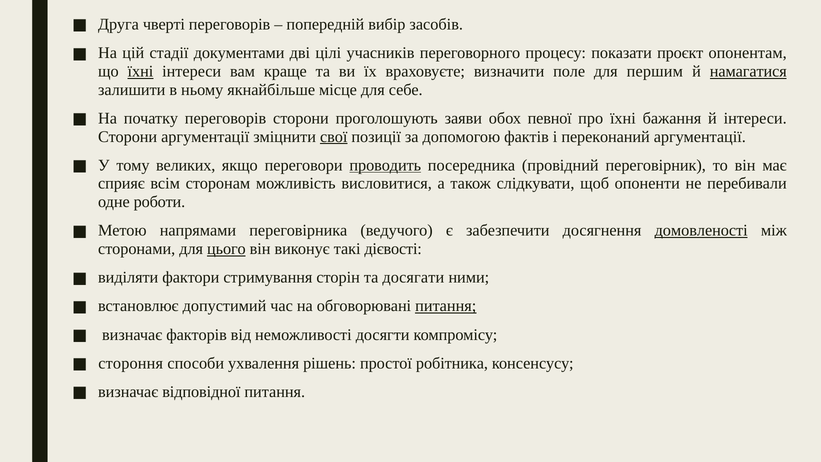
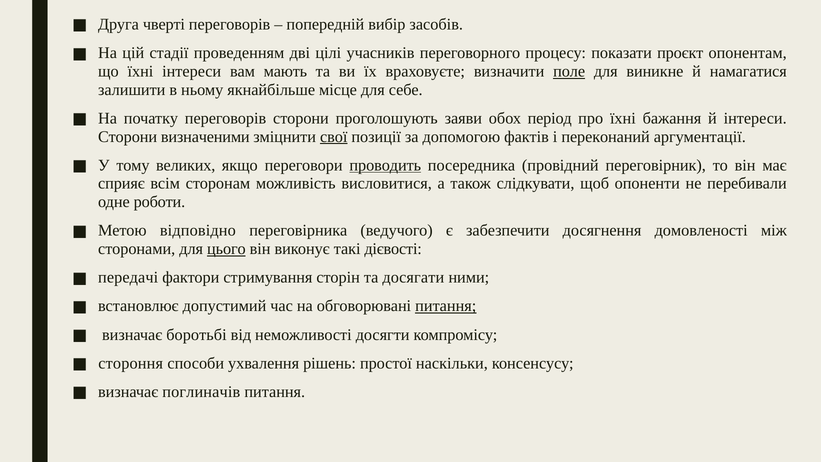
документами: документами -> проведенням (239, 53)
їхні underline: present -> none (140, 71)
краще: краще -> мають (285, 71)
поле underline: none -> present (569, 71)
першим: першим -> виникне (655, 71)
намагатися underline: present -> none (748, 71)
певної: певної -> період (550, 118)
Сторони аргументації: аргументації -> визначеними (205, 137)
напрямами: напрямами -> відповідно (198, 230)
домовленості underline: present -> none (701, 230)
виділяти: виділяти -> передачі (128, 277)
факторів: факторів -> боротьбі (196, 335)
робітника: робітника -> наскільки (452, 363)
відповідної: відповідної -> поглиначів (201, 392)
